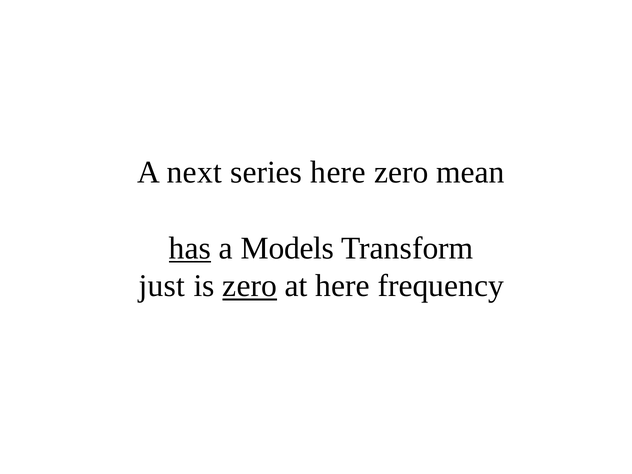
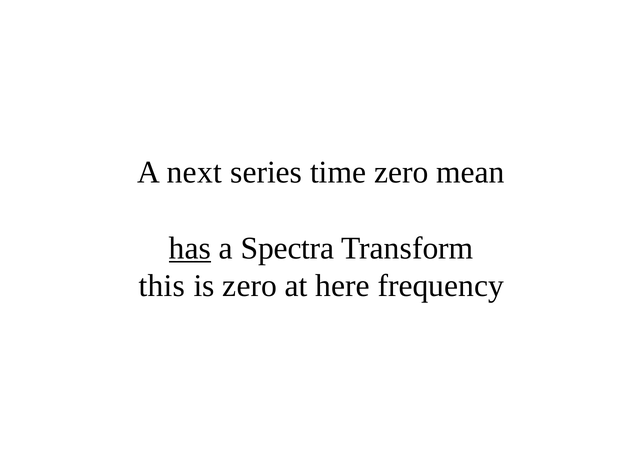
series here: here -> time (338, 172)
Models: Models -> Spectra (287, 248)
just: just -> this (162, 286)
zero underline: present -> none (250, 286)
